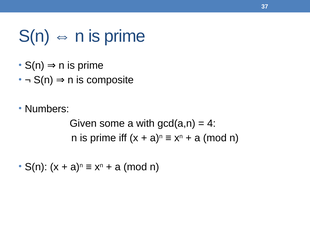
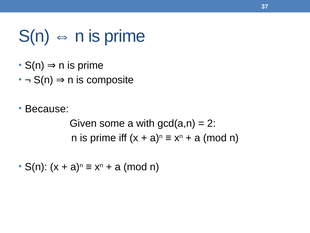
Numbers: Numbers -> Because (47, 109)
4: 4 -> 2 (211, 123)
